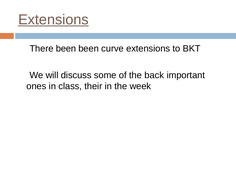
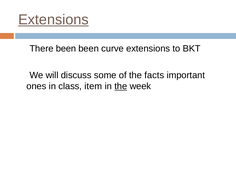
back: back -> facts (154, 75)
their: their -> item (93, 86)
the underline: none -> present (121, 86)
